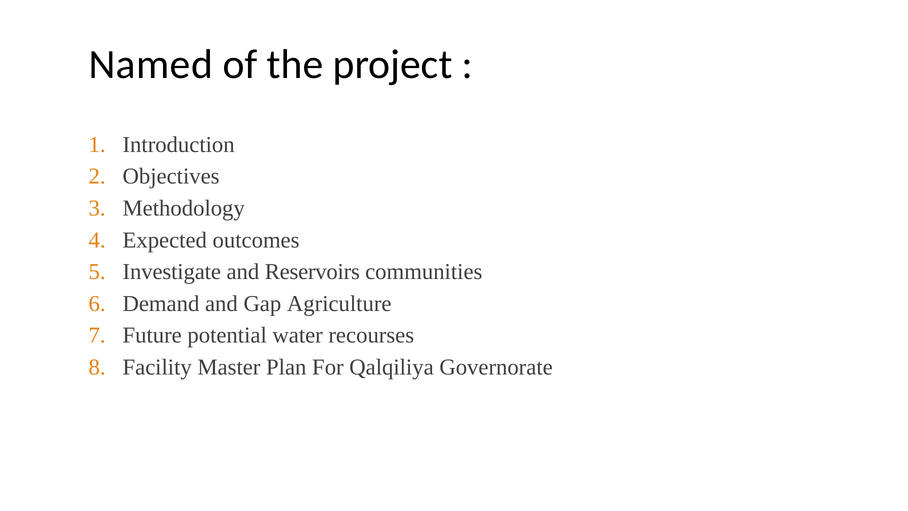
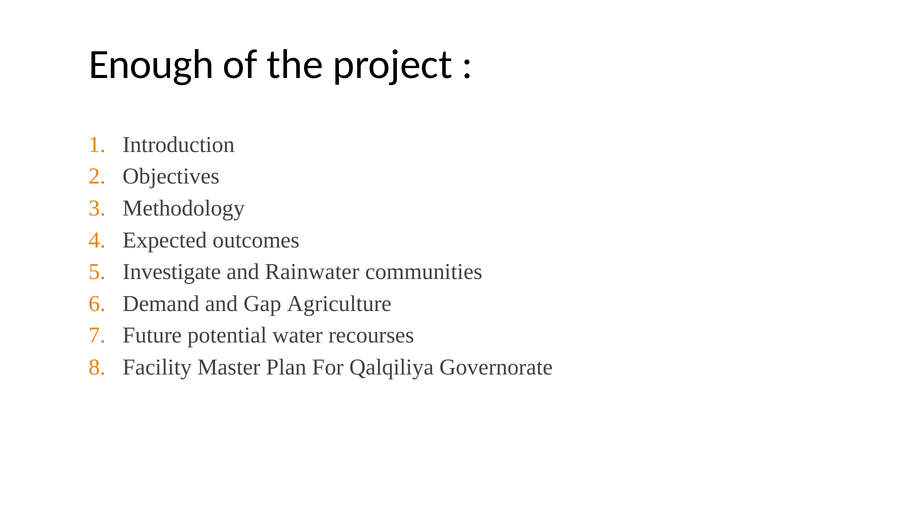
Named: Named -> Enough (151, 64)
Reservoirs: Reservoirs -> Rainwater (312, 272)
